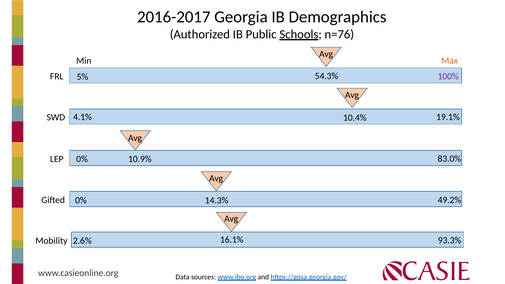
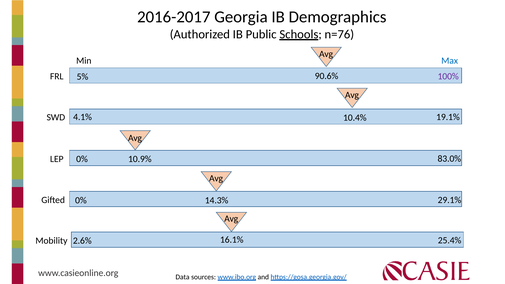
Max colour: orange -> blue (450, 61)
54.3%: 54.3% -> 90.6% (327, 76)
49.2%: 49.2% -> 29.1% (449, 200)
93.3%: 93.3% -> 25.4% (450, 241)
